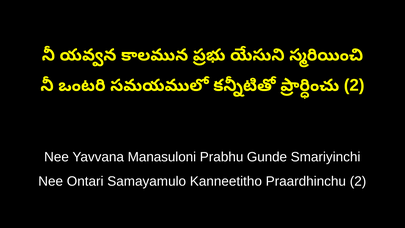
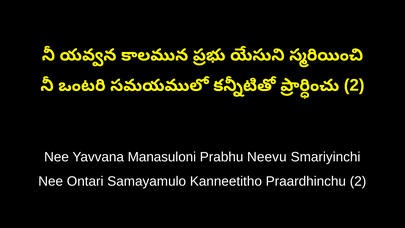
Gunde: Gunde -> Neevu (267, 157)
